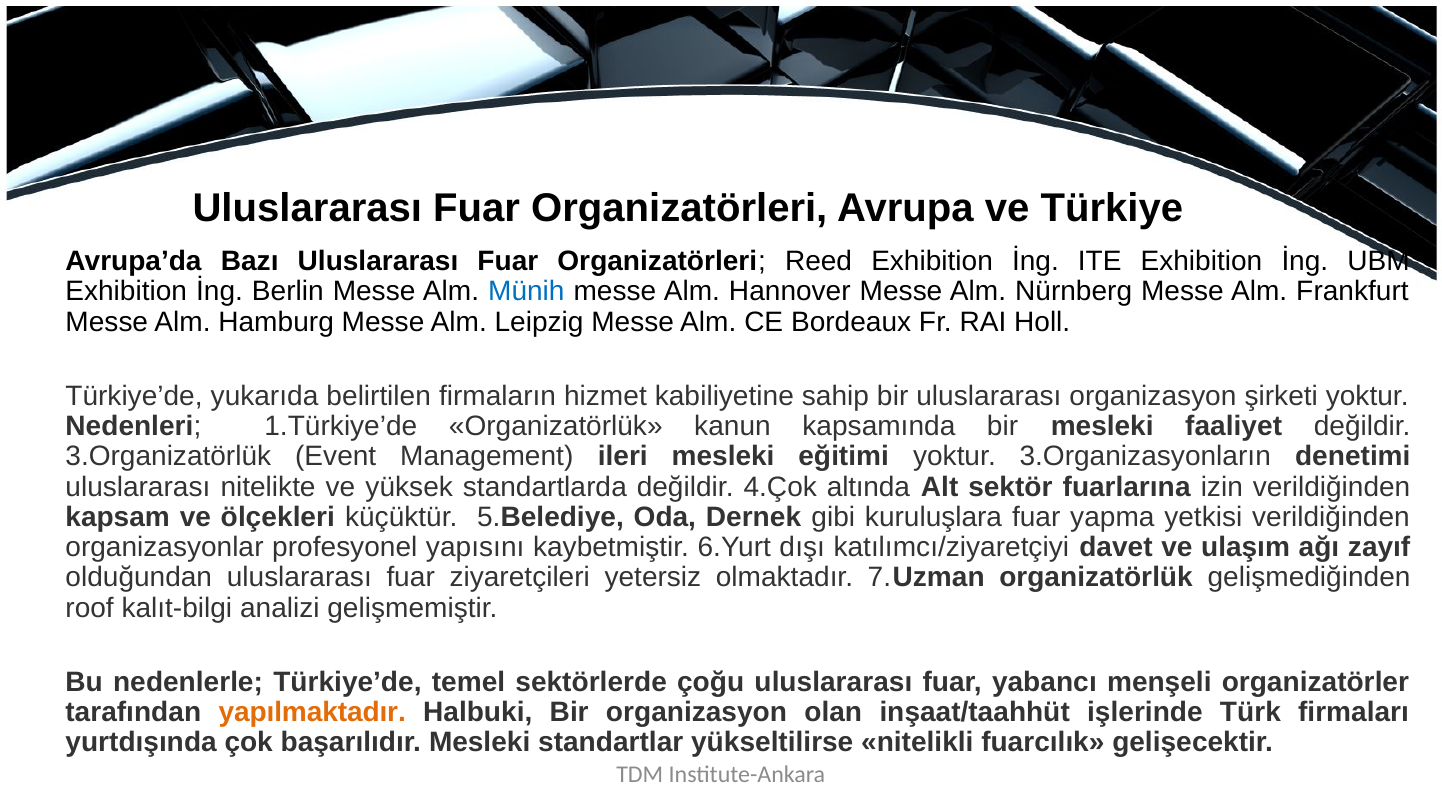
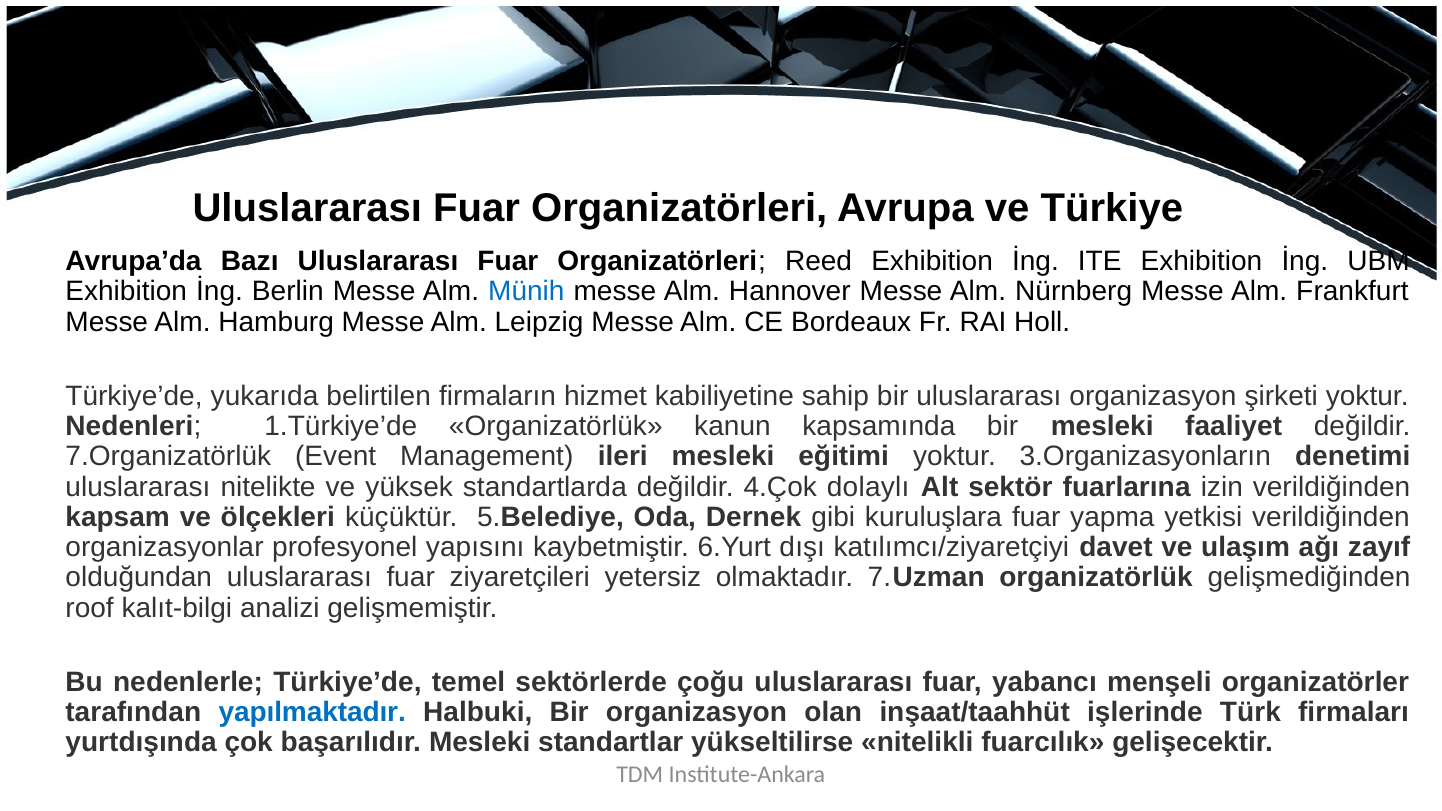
3.Organizatörlük: 3.Organizatörlük -> 7.Organizatörlük (168, 457)
altında: altında -> dolaylı (868, 487)
yapılmaktadır colour: orange -> blue (312, 713)
